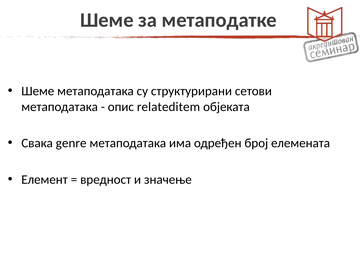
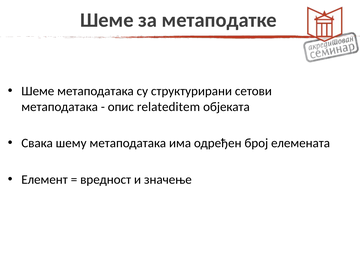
genre: genre -> шему (71, 143)
